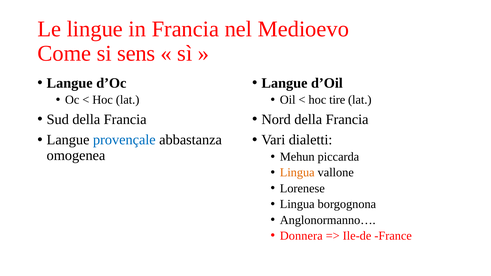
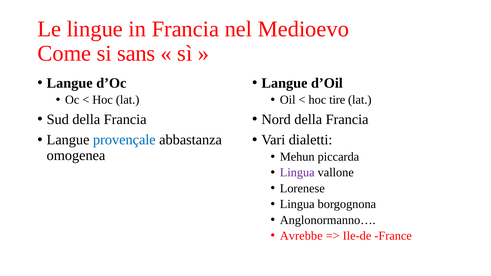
sens: sens -> sans (136, 53)
Lingua colour: orange -> purple (297, 173)
Donnera: Donnera -> Avrebbe (301, 236)
